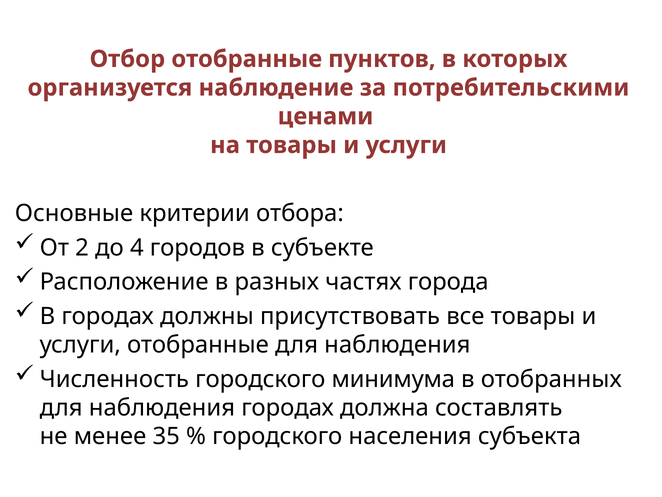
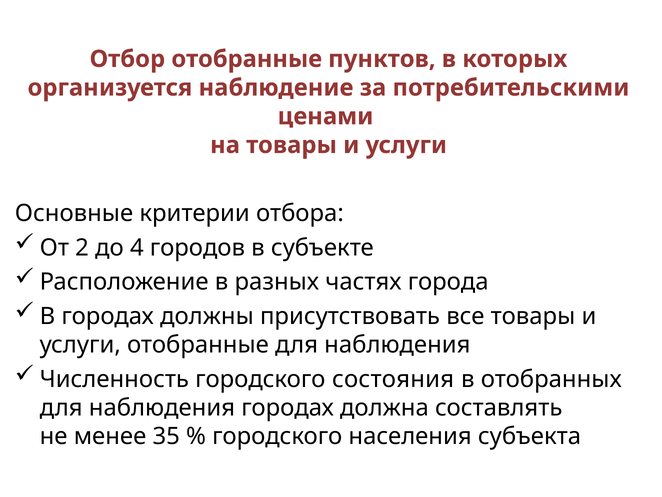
минимума: минимума -> состояния (393, 379)
